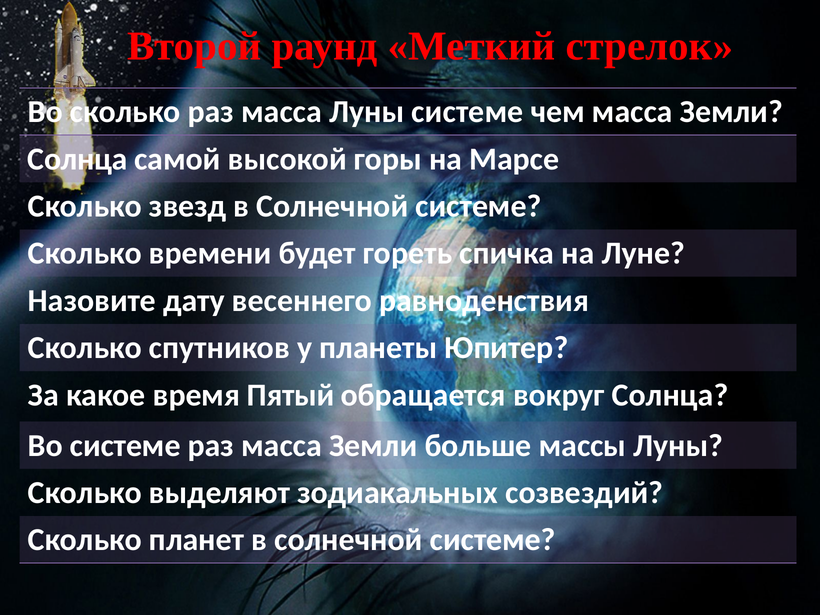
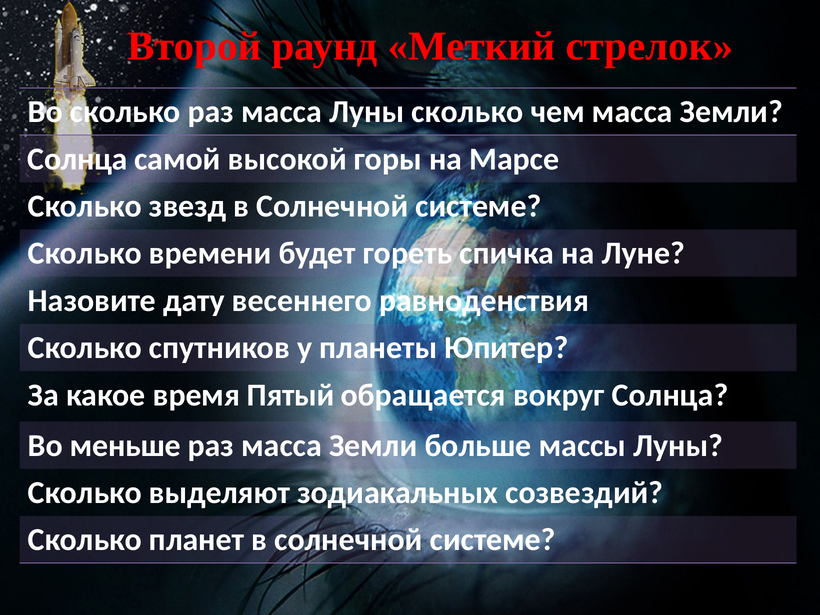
масса Луны системе: системе -> сколько (467, 112)
Во системе: системе -> меньше (125, 446)
